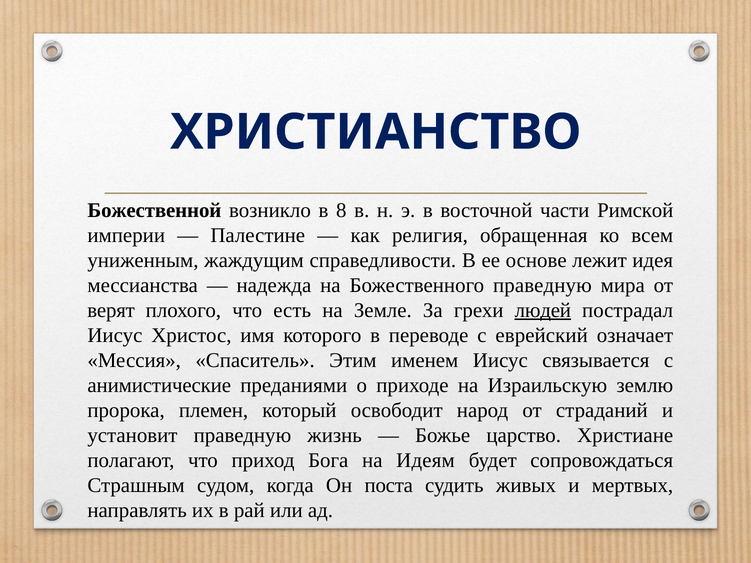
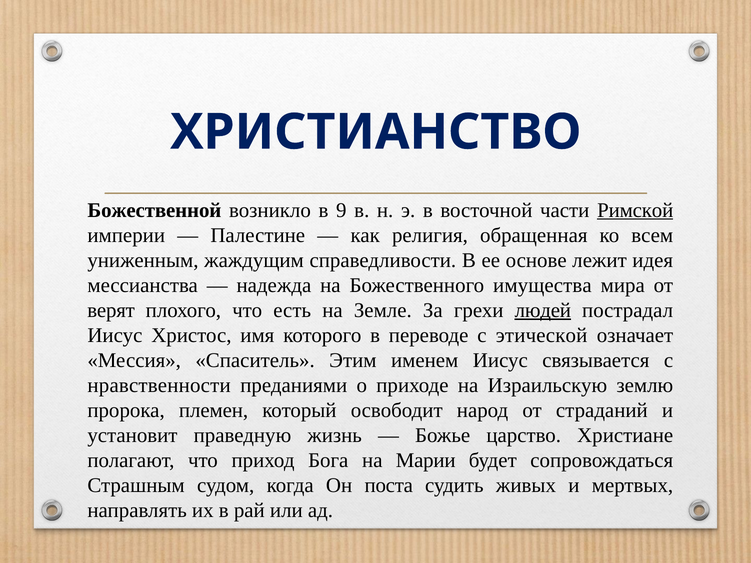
8: 8 -> 9 (341, 210)
Римской underline: none -> present (635, 210)
Божественного праведную: праведную -> имущества (542, 285)
еврейский: еврейский -> этической (542, 335)
анимистические: анимистические -> нравственности (159, 386)
Идеям: Идеям -> Марии (426, 461)
